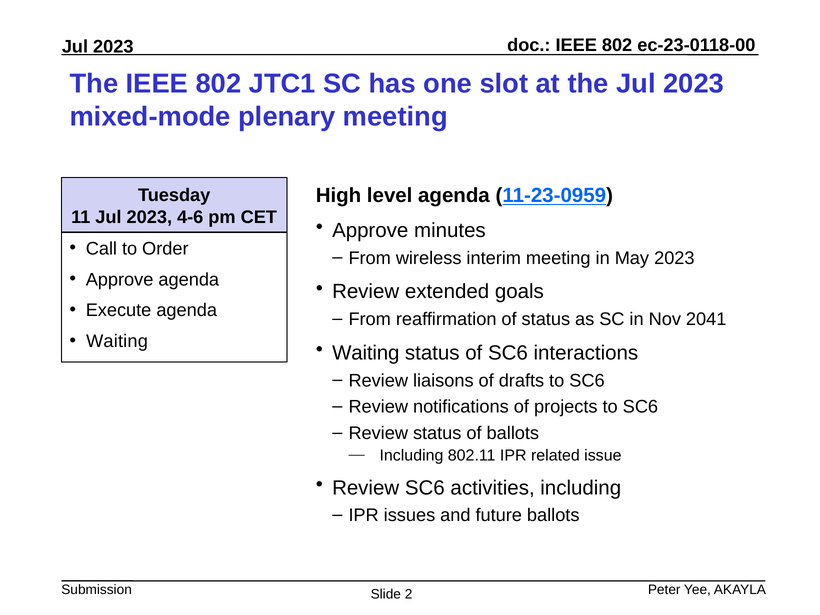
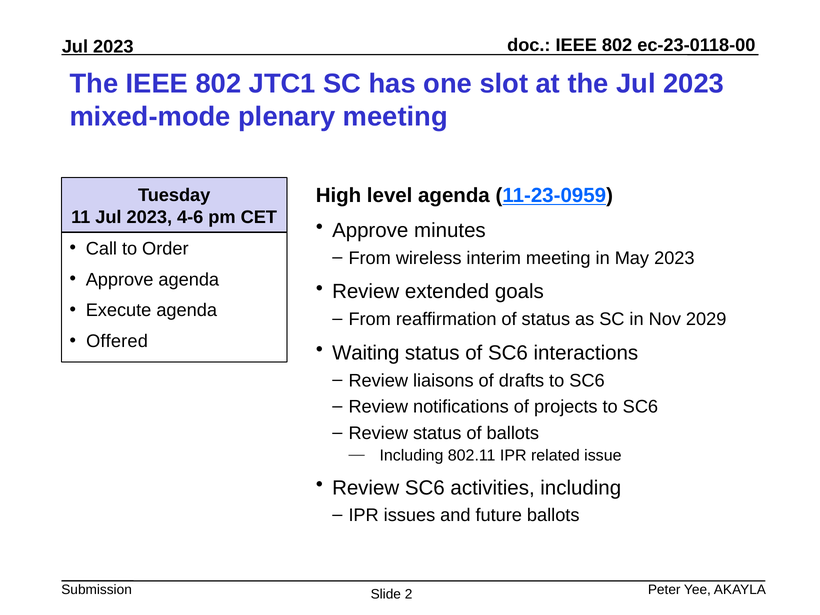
2041: 2041 -> 2029 (706, 319)
Waiting: Waiting -> Offered (117, 341)
